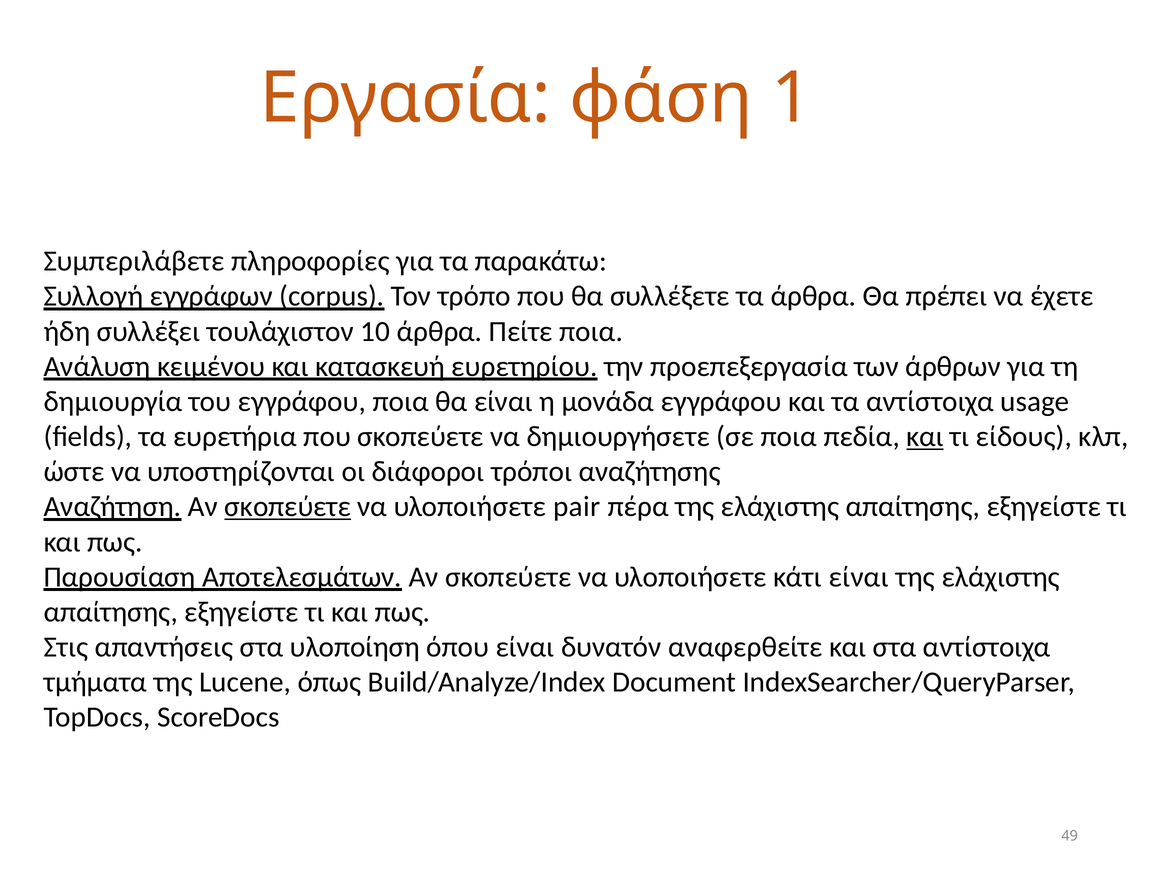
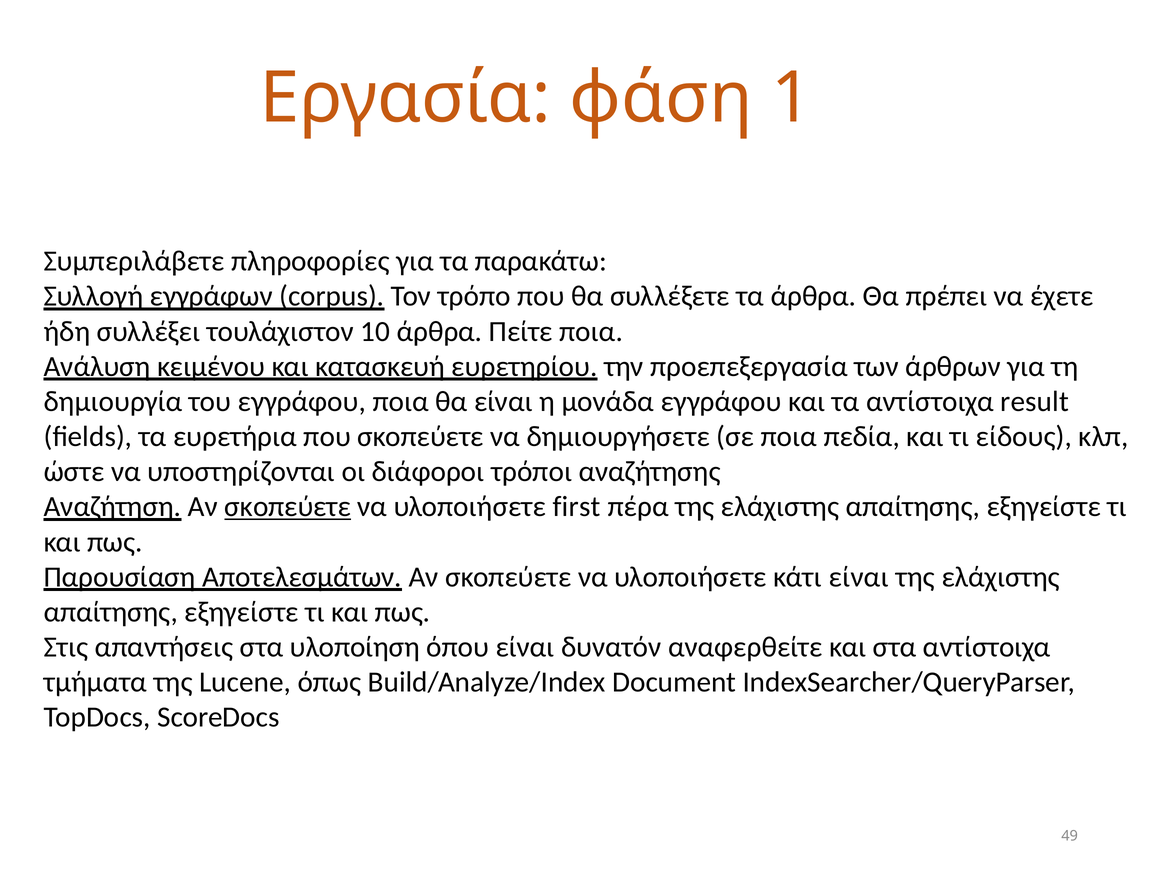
usage: usage -> result (1035, 402)
και underline: present -> none (925, 437)
pair: pair -> first (577, 507)
